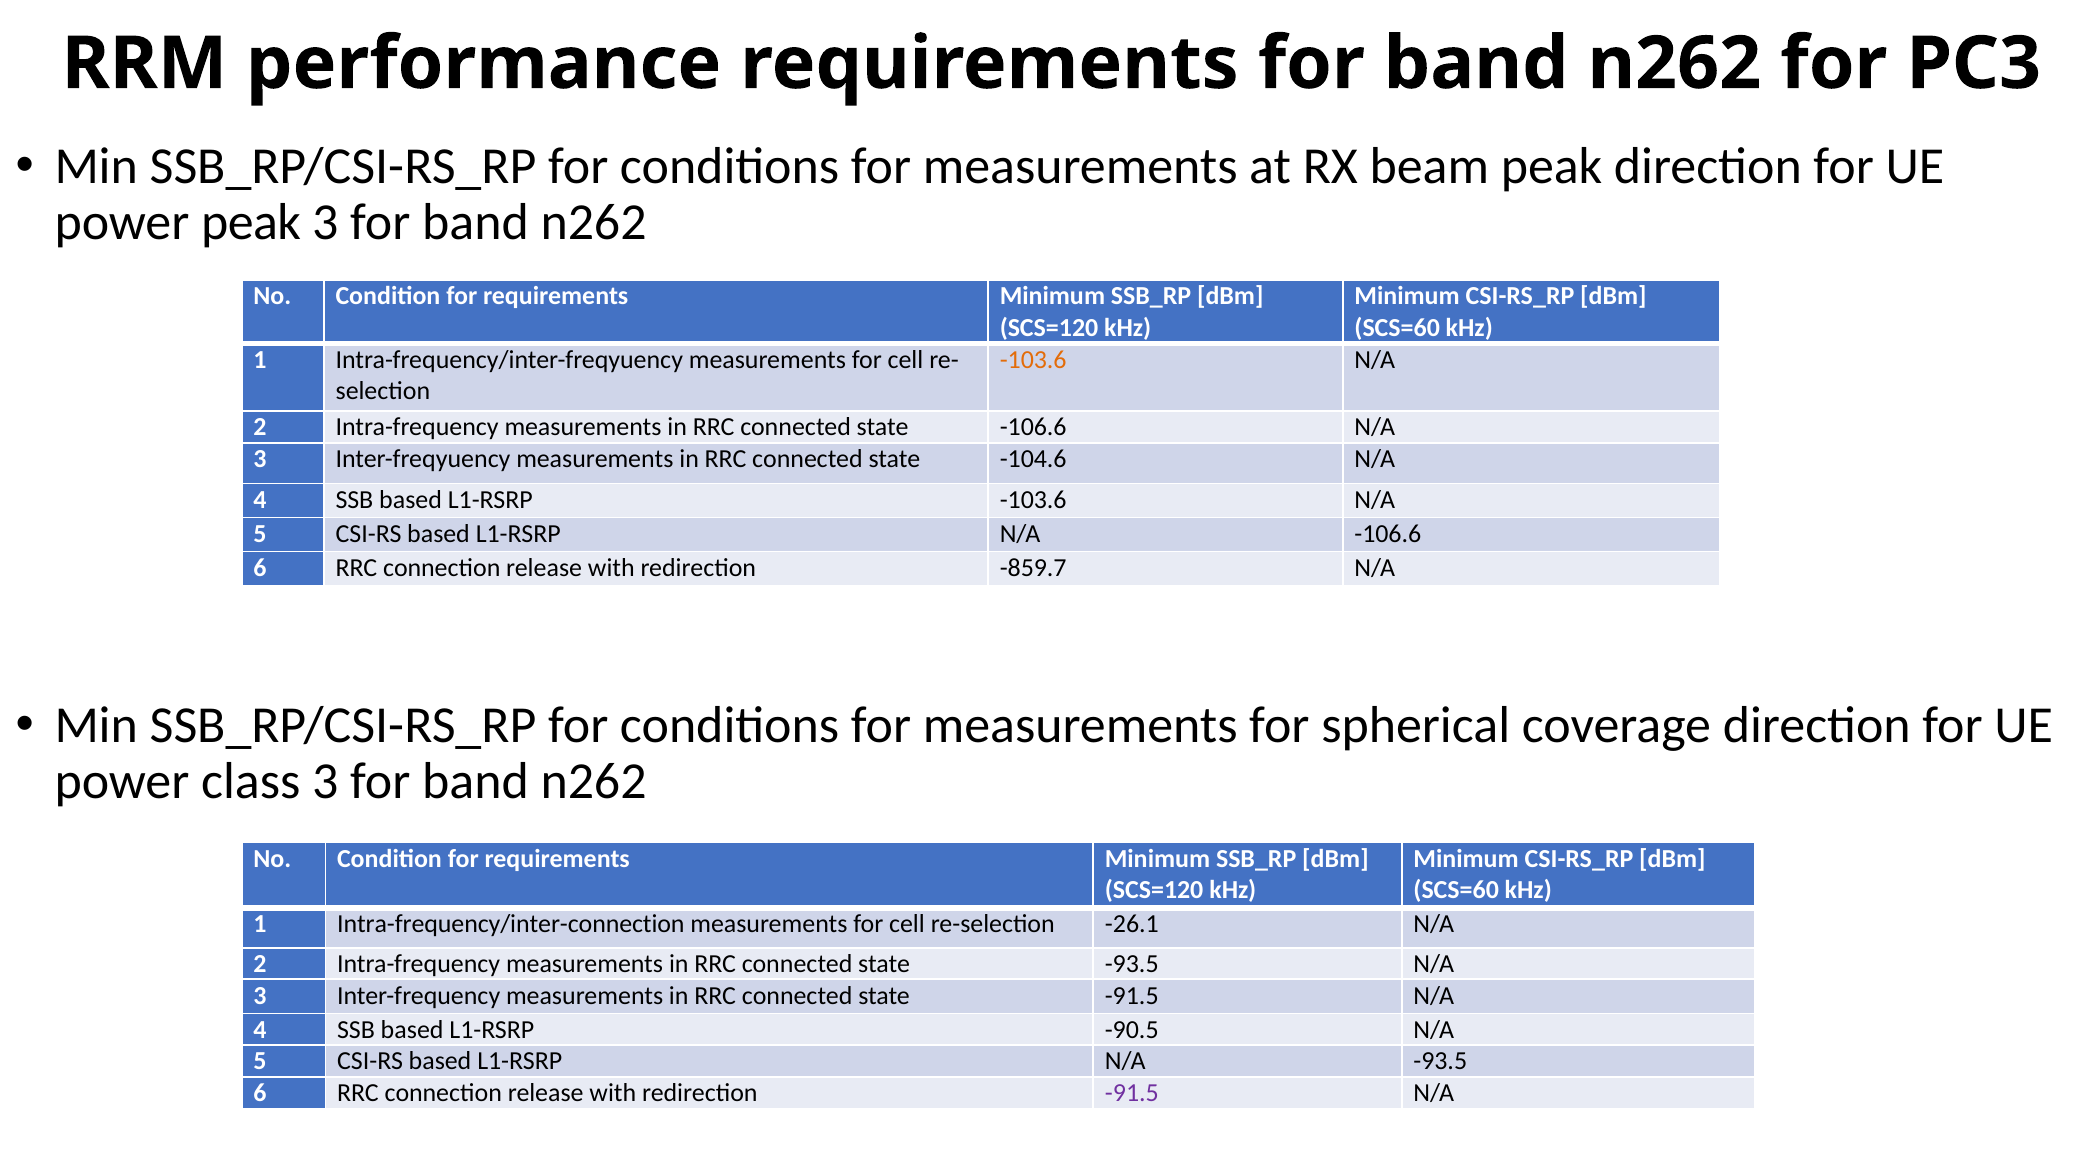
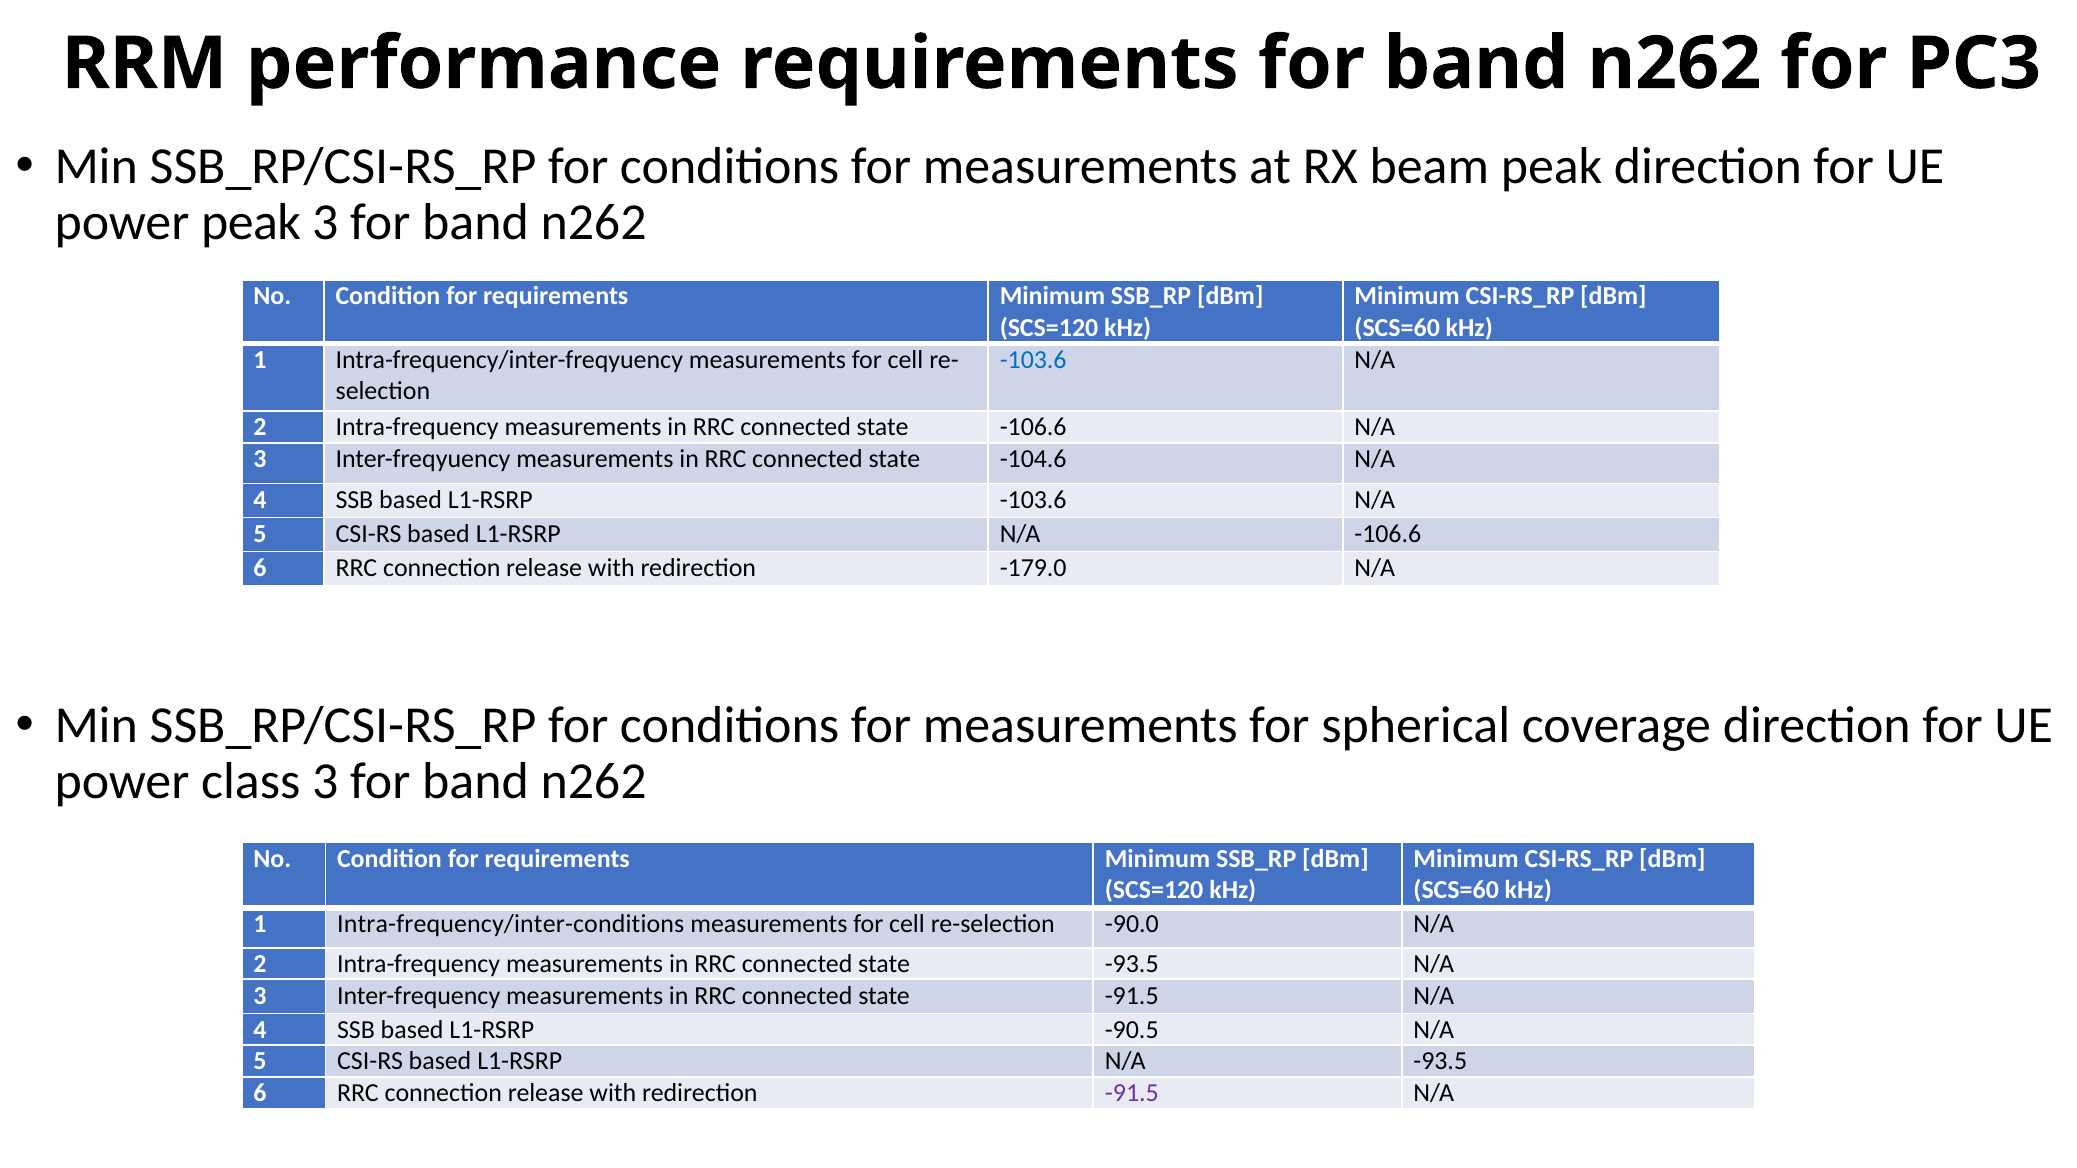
-103.6 colour: orange -> blue (1033, 360)
-859.7: -859.7 -> -179.0 (1033, 568)
Intra-frequency/inter-connection: Intra-frequency/inter-connection -> Intra-frequency/inter-conditions (511, 925)
-26.1: -26.1 -> -90.0 (1132, 925)
